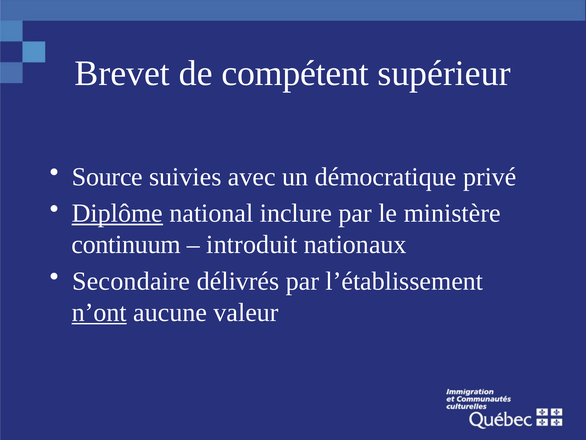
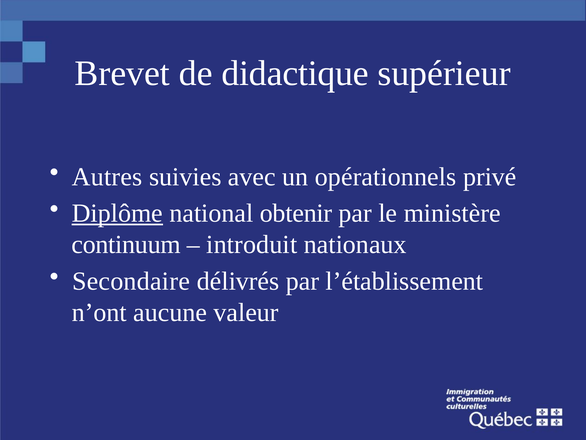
compétent: compétent -> didactique (295, 73)
Source: Source -> Autres (107, 177)
démocratique: démocratique -> opérationnels (386, 177)
inclure: inclure -> obtenir (296, 213)
n’ont underline: present -> none (99, 312)
